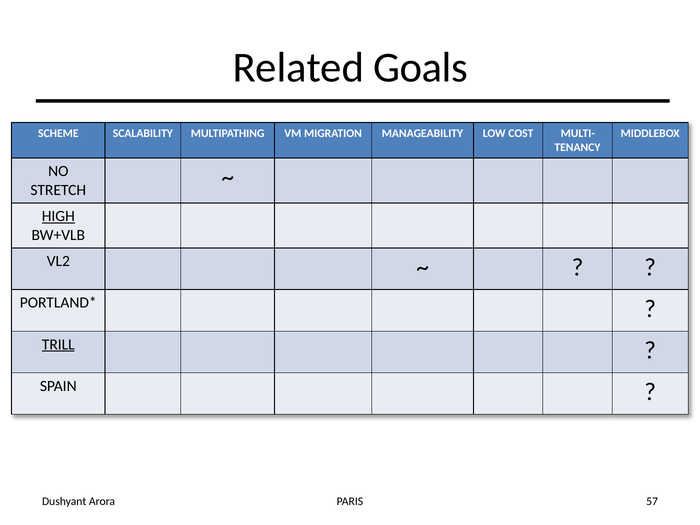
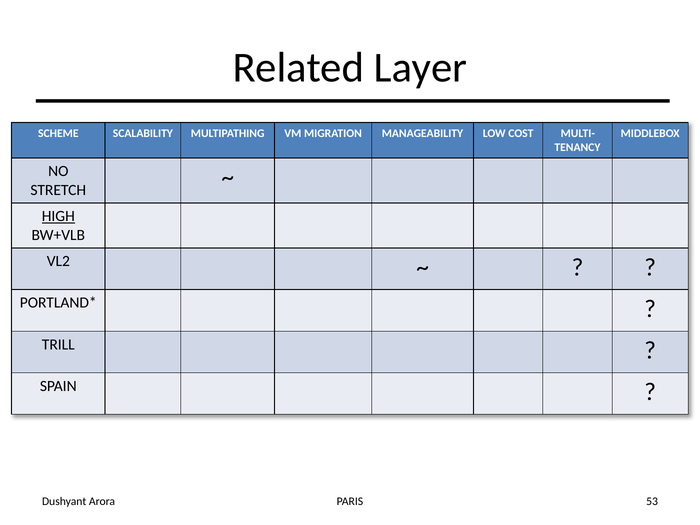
Goals: Goals -> Layer (420, 68)
TRILL underline: present -> none (58, 344)
57: 57 -> 53 (652, 501)
